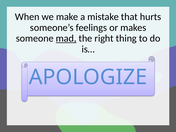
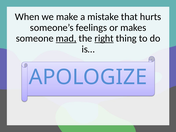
right underline: none -> present (104, 38)
